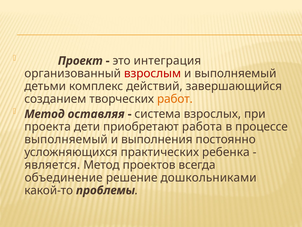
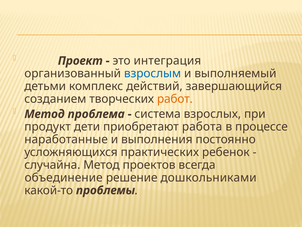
взрослым colour: red -> blue (153, 73)
оставляя: оставляя -> проблема (96, 114)
проекта: проекта -> продукт (48, 127)
выполняемый: выполняемый -> наработанные (66, 139)
ребенка: ребенка -> ребенок (226, 152)
является: является -> случайна (52, 165)
